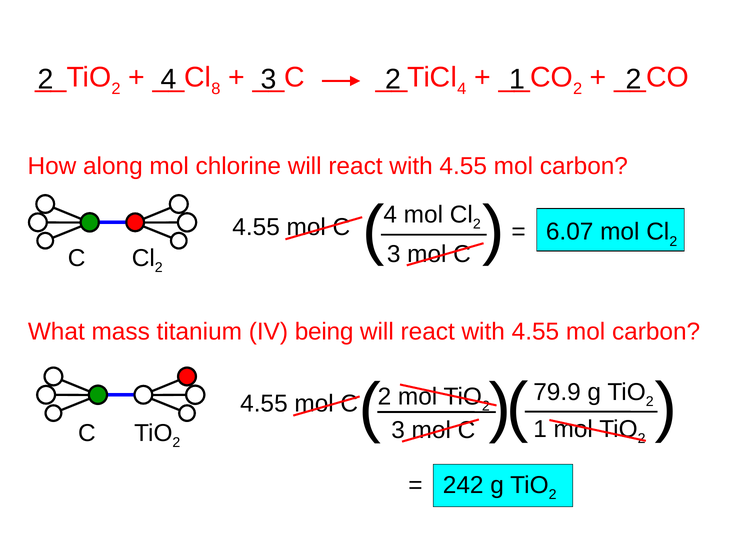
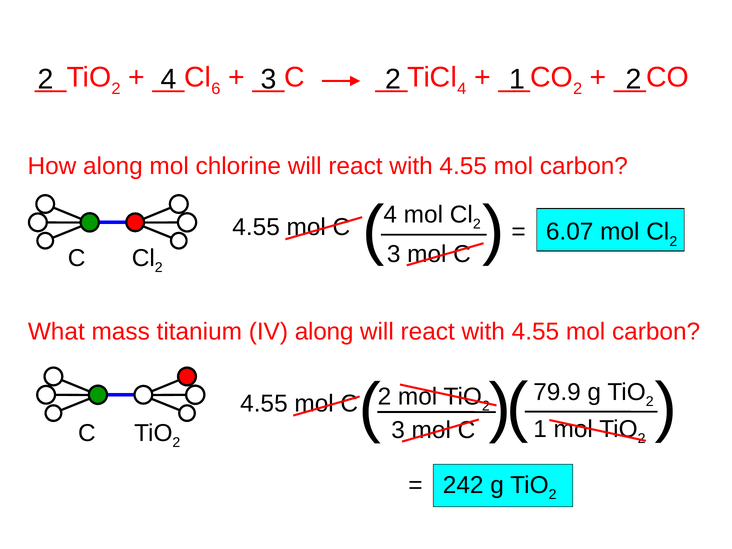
8: 8 -> 6 (216, 89)
IV being: being -> along (324, 332)
